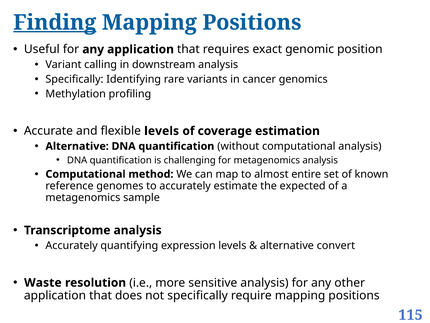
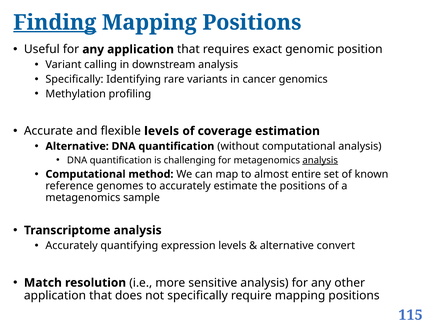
analysis underline: none -> present (320, 160)
the expected: expected -> positions (303, 186)
Waste: Waste -> Match (43, 282)
